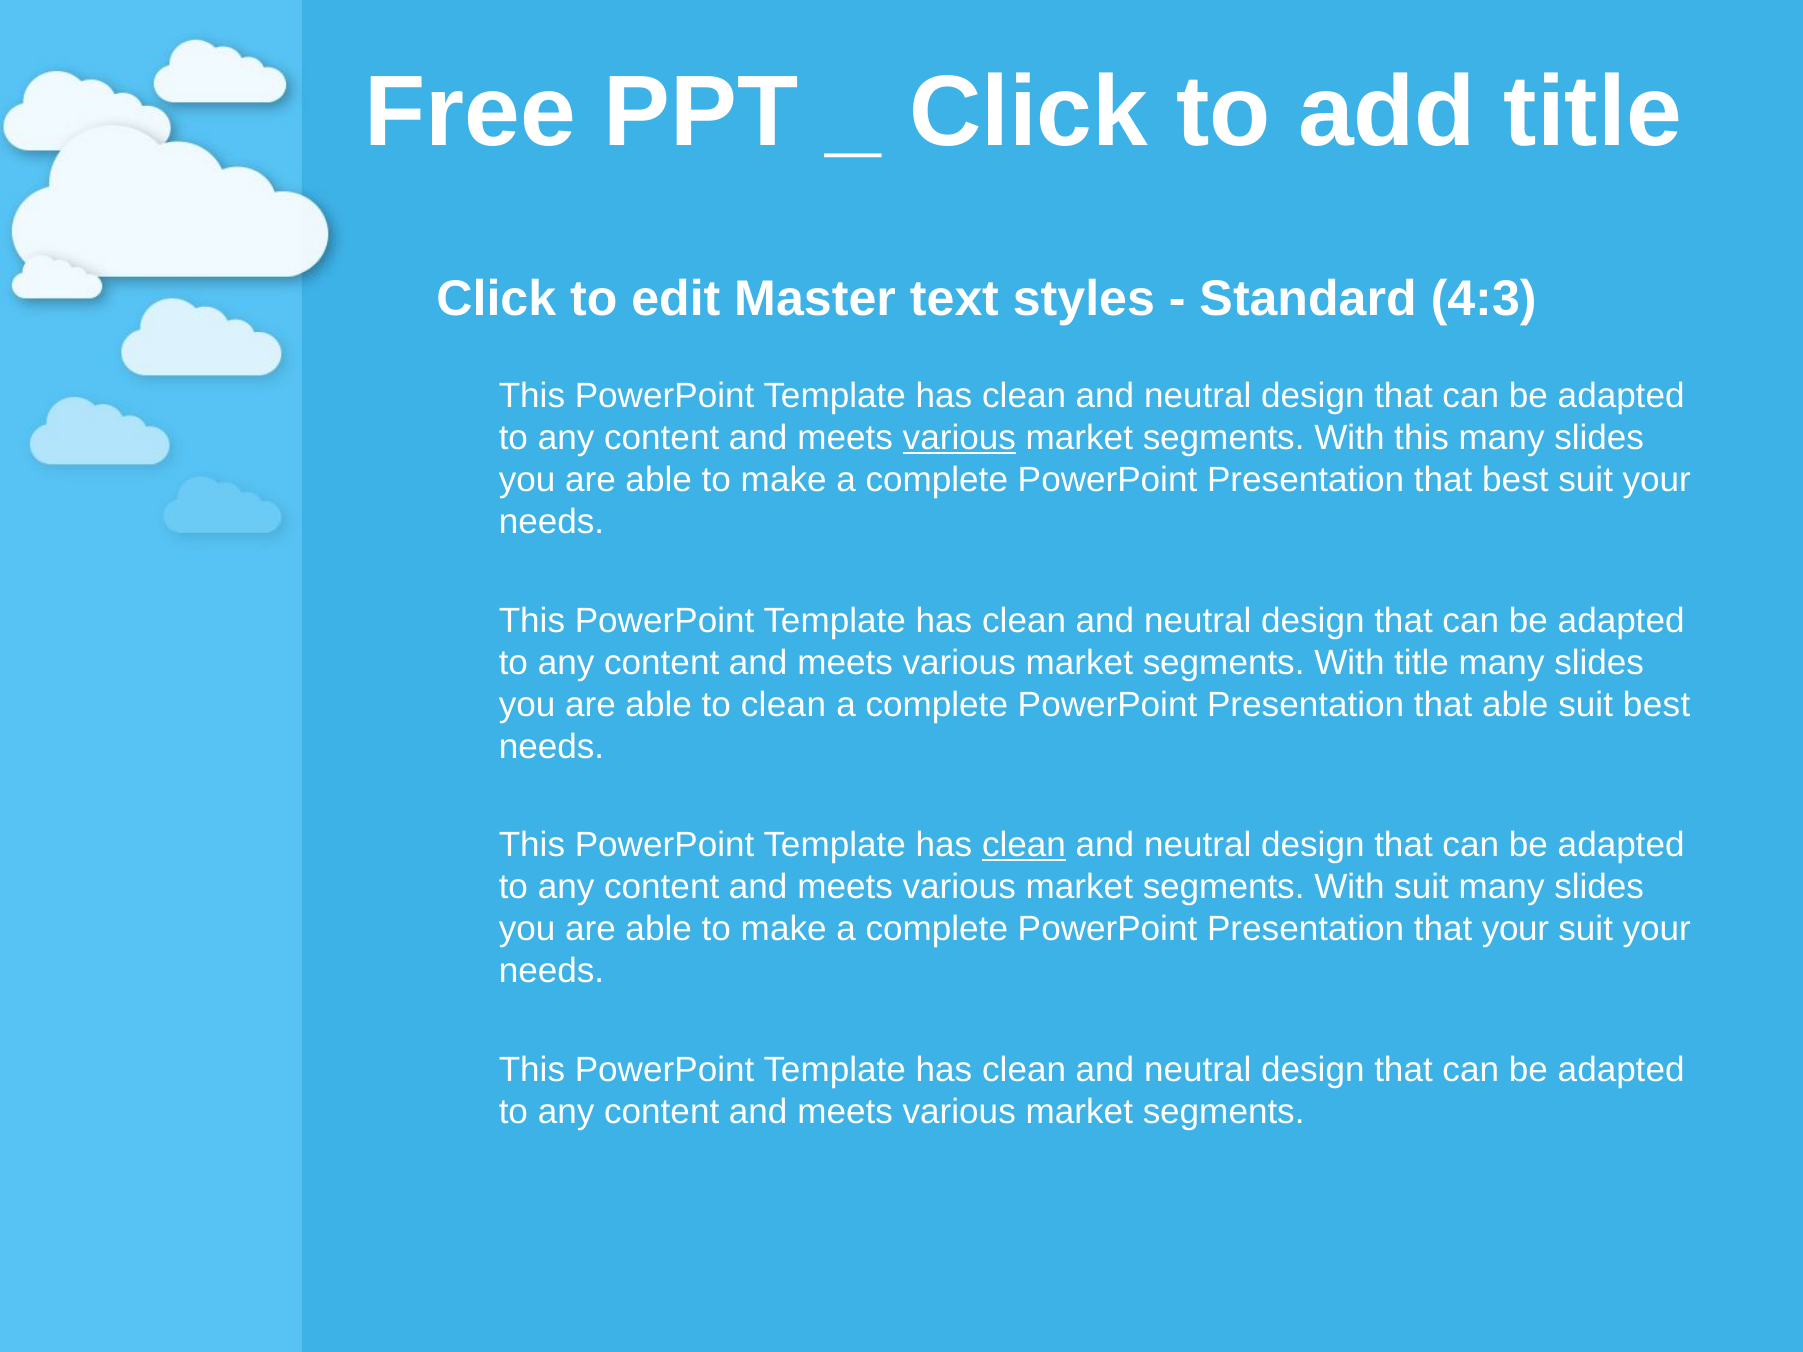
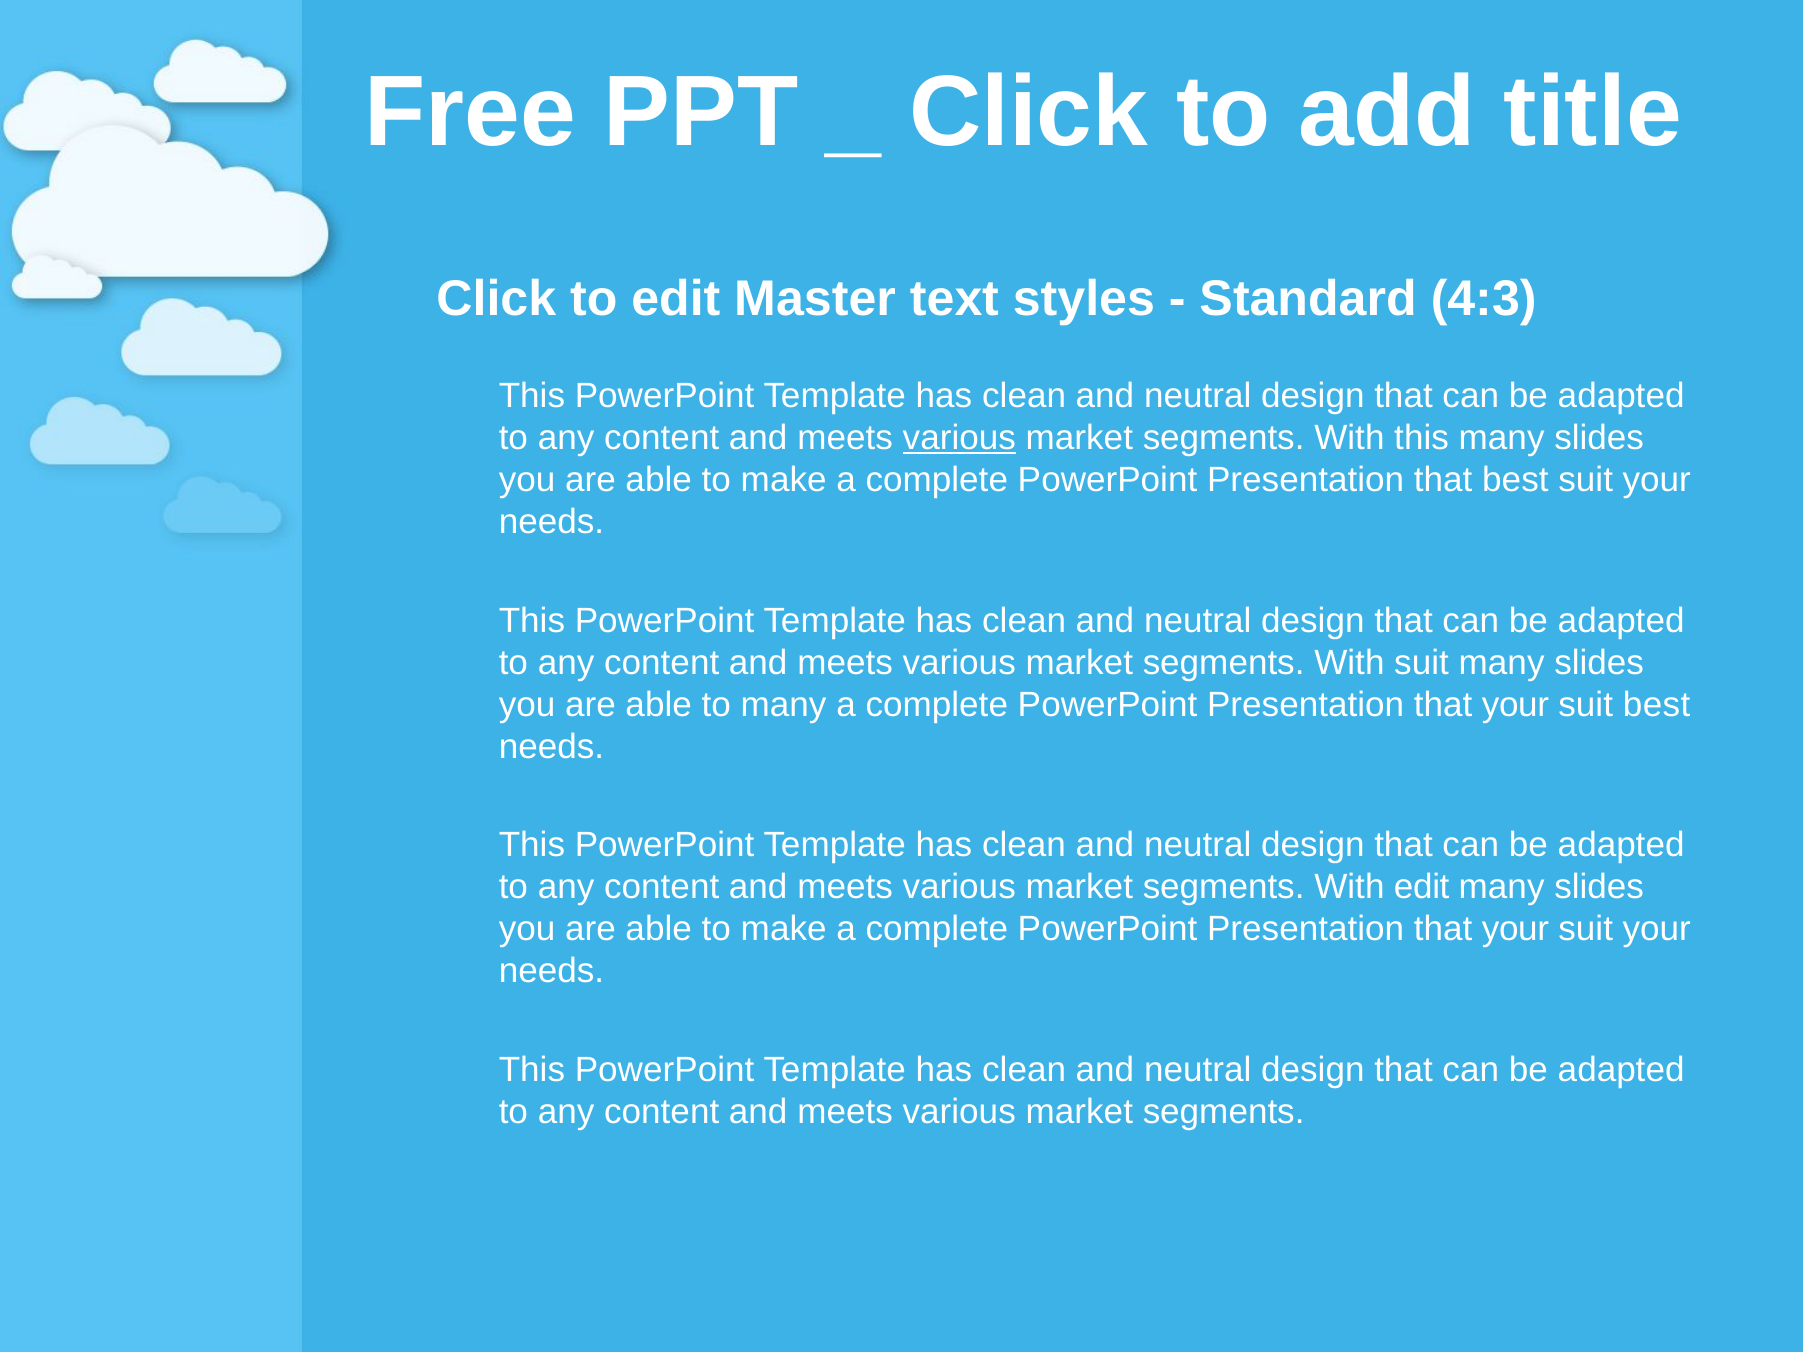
With title: title -> suit (1422, 663)
to clean: clean -> many (784, 705)
able: able -> your (1515, 705)
clean underline: present -> none (1024, 845)
With suit: suit -> edit (1422, 887)
